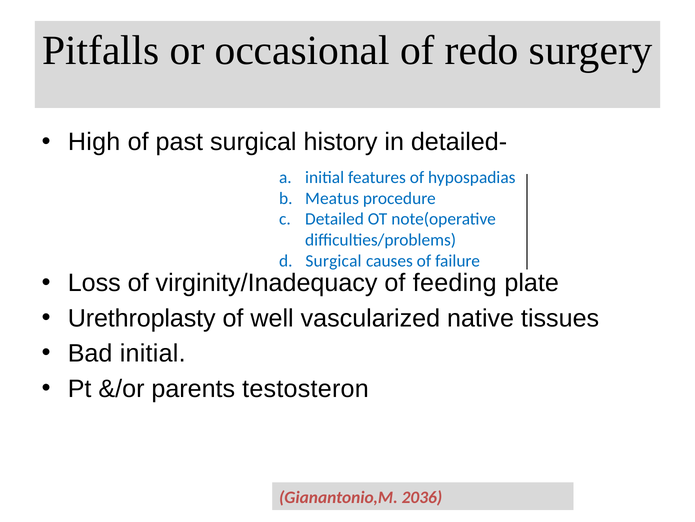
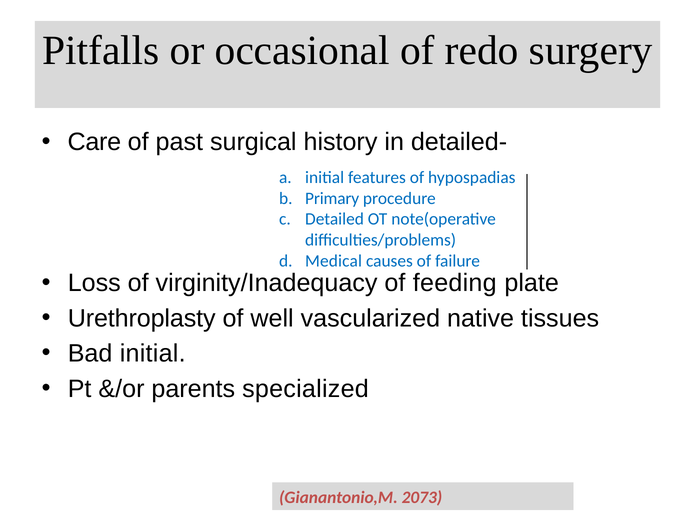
High: High -> Care (94, 142)
Meatus: Meatus -> Primary (332, 198)
Surgical: Surgical -> Medical (334, 261)
testosteron: testosteron -> specialized (305, 388)
2036: 2036 -> 2073 (422, 497)
